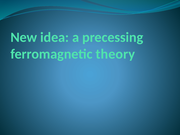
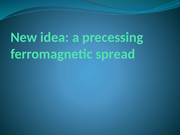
theory: theory -> spread (115, 54)
